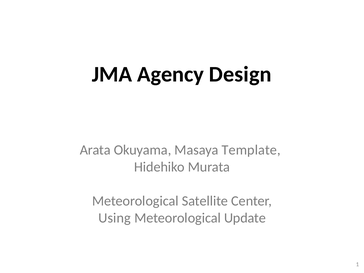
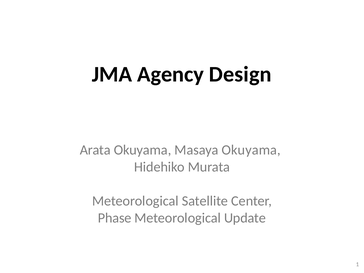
Masaya Template: Template -> Okuyama (251, 150)
Using: Using -> Phase (115, 218)
